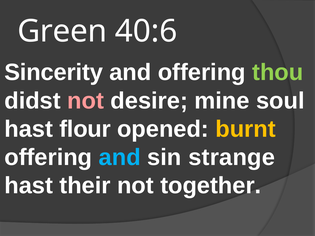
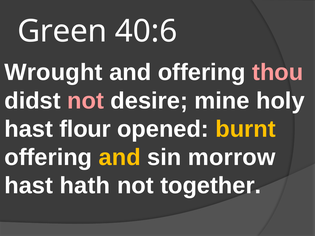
Sincerity: Sincerity -> Wrought (53, 73)
thou colour: light green -> pink (278, 73)
soul: soul -> holy (280, 101)
and colour: light blue -> yellow (120, 158)
strange: strange -> morrow (232, 158)
their: their -> hath (85, 186)
